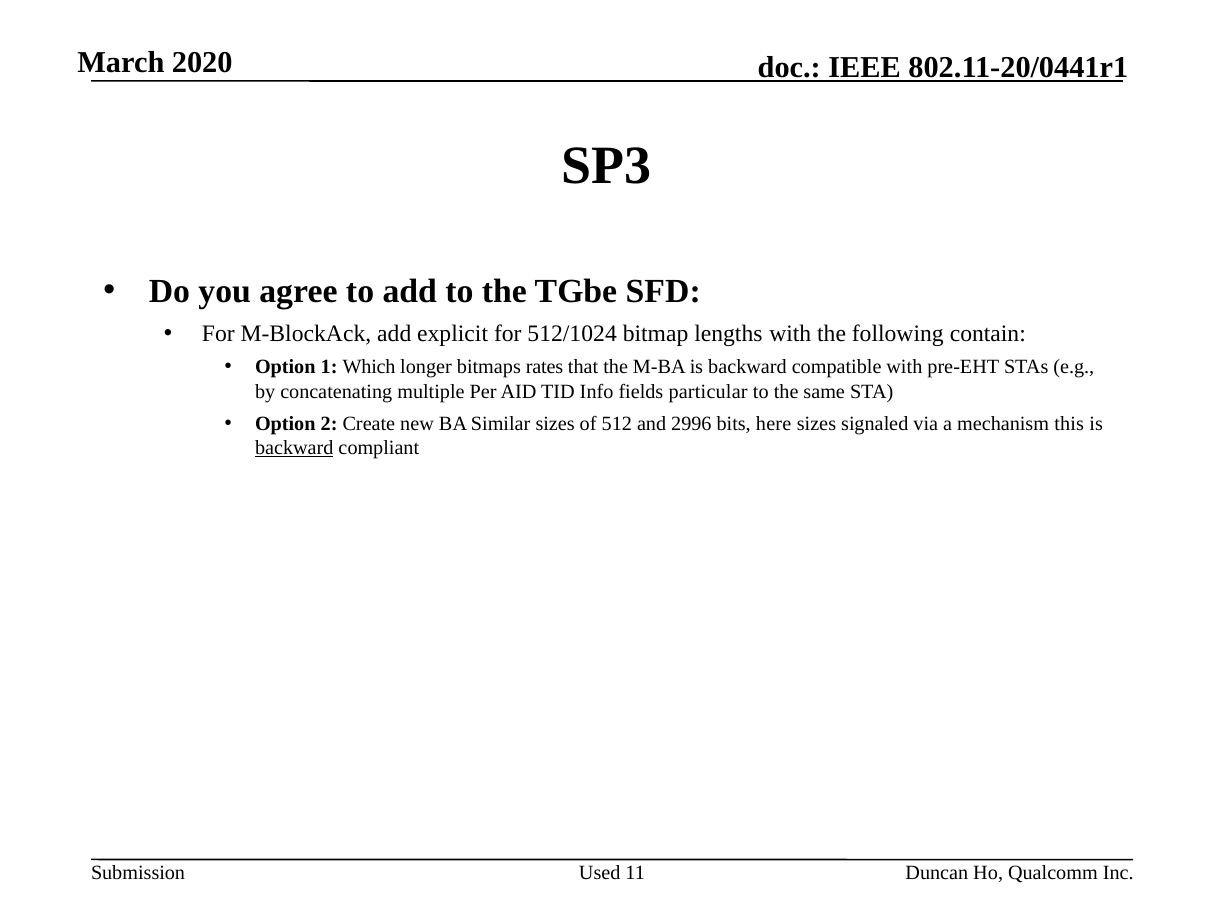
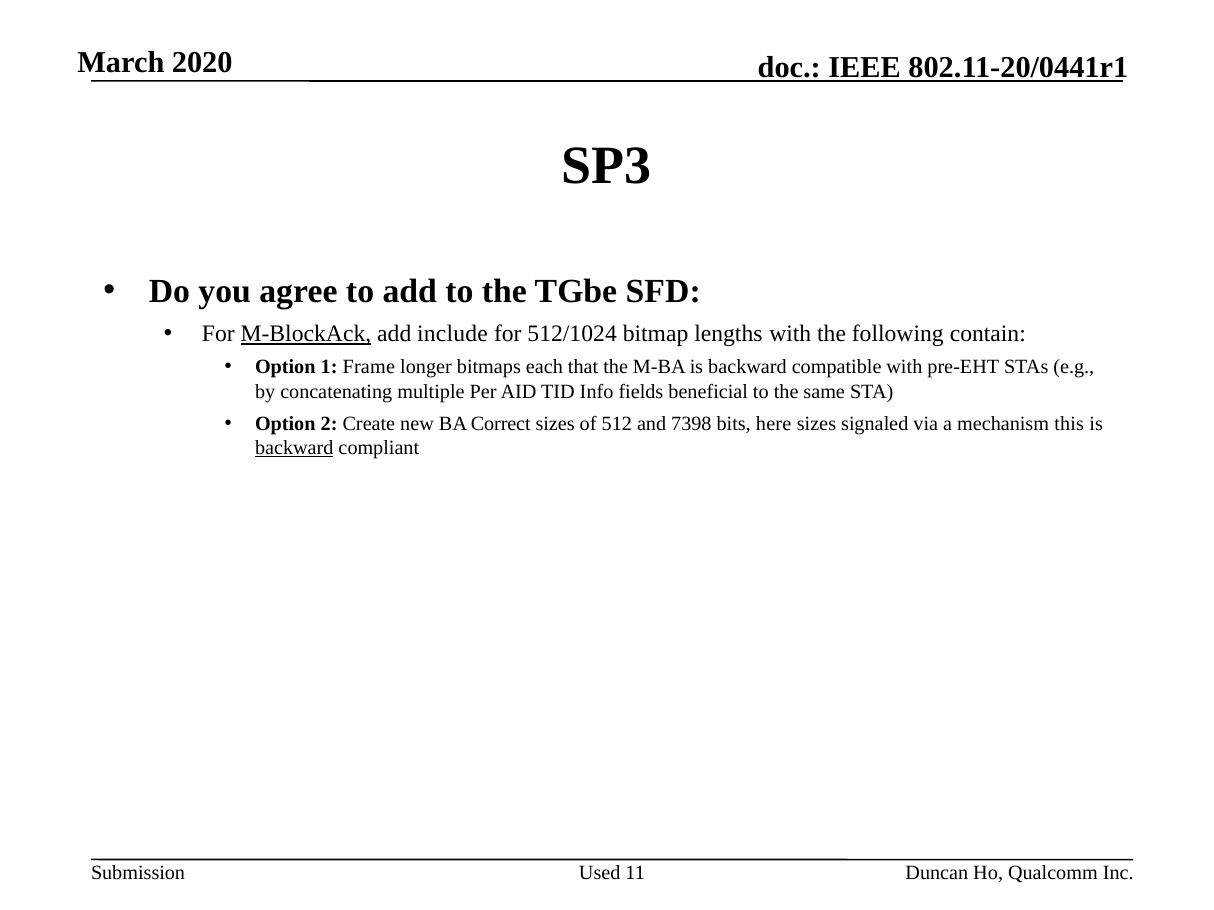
M-BlockAck underline: none -> present (306, 334)
explicit: explicit -> include (453, 334)
Which: Which -> Frame (369, 368)
rates: rates -> each (544, 368)
particular: particular -> beneficial (708, 392)
Similar: Similar -> Correct (501, 424)
2996: 2996 -> 7398 (691, 424)
